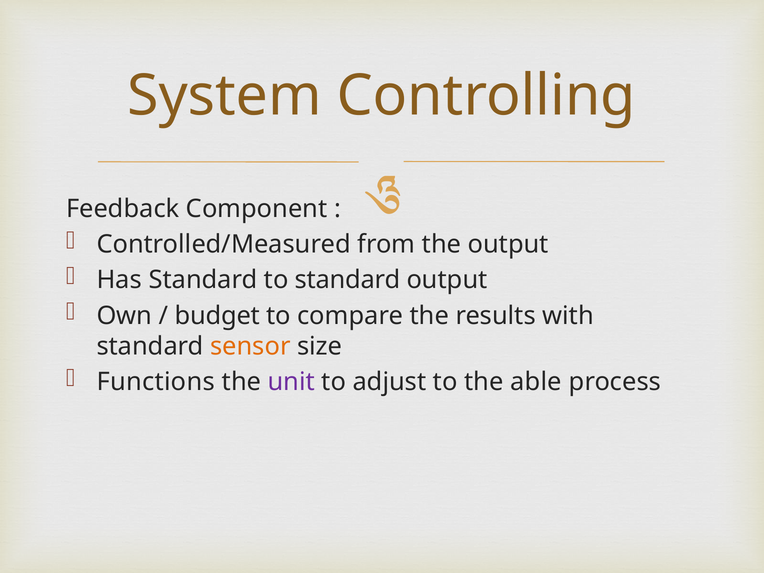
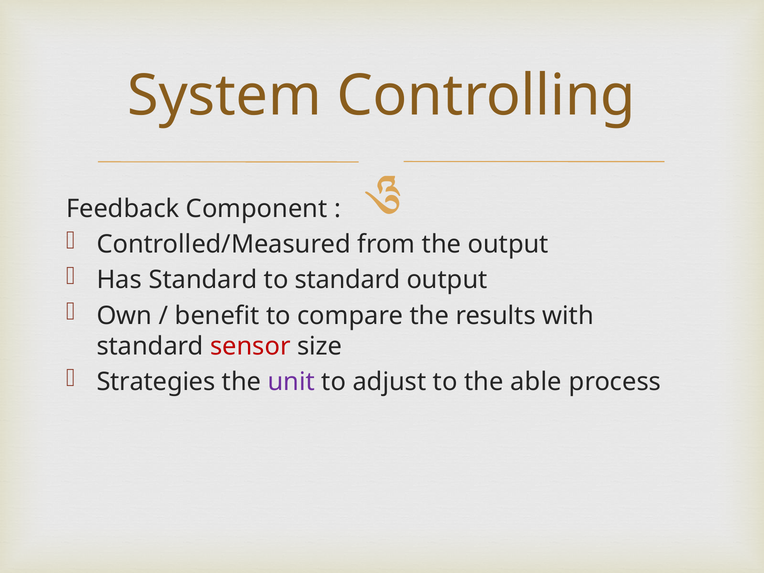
budget: budget -> benefit (217, 316)
sensor colour: orange -> red (250, 346)
Functions: Functions -> Strategies (156, 382)
